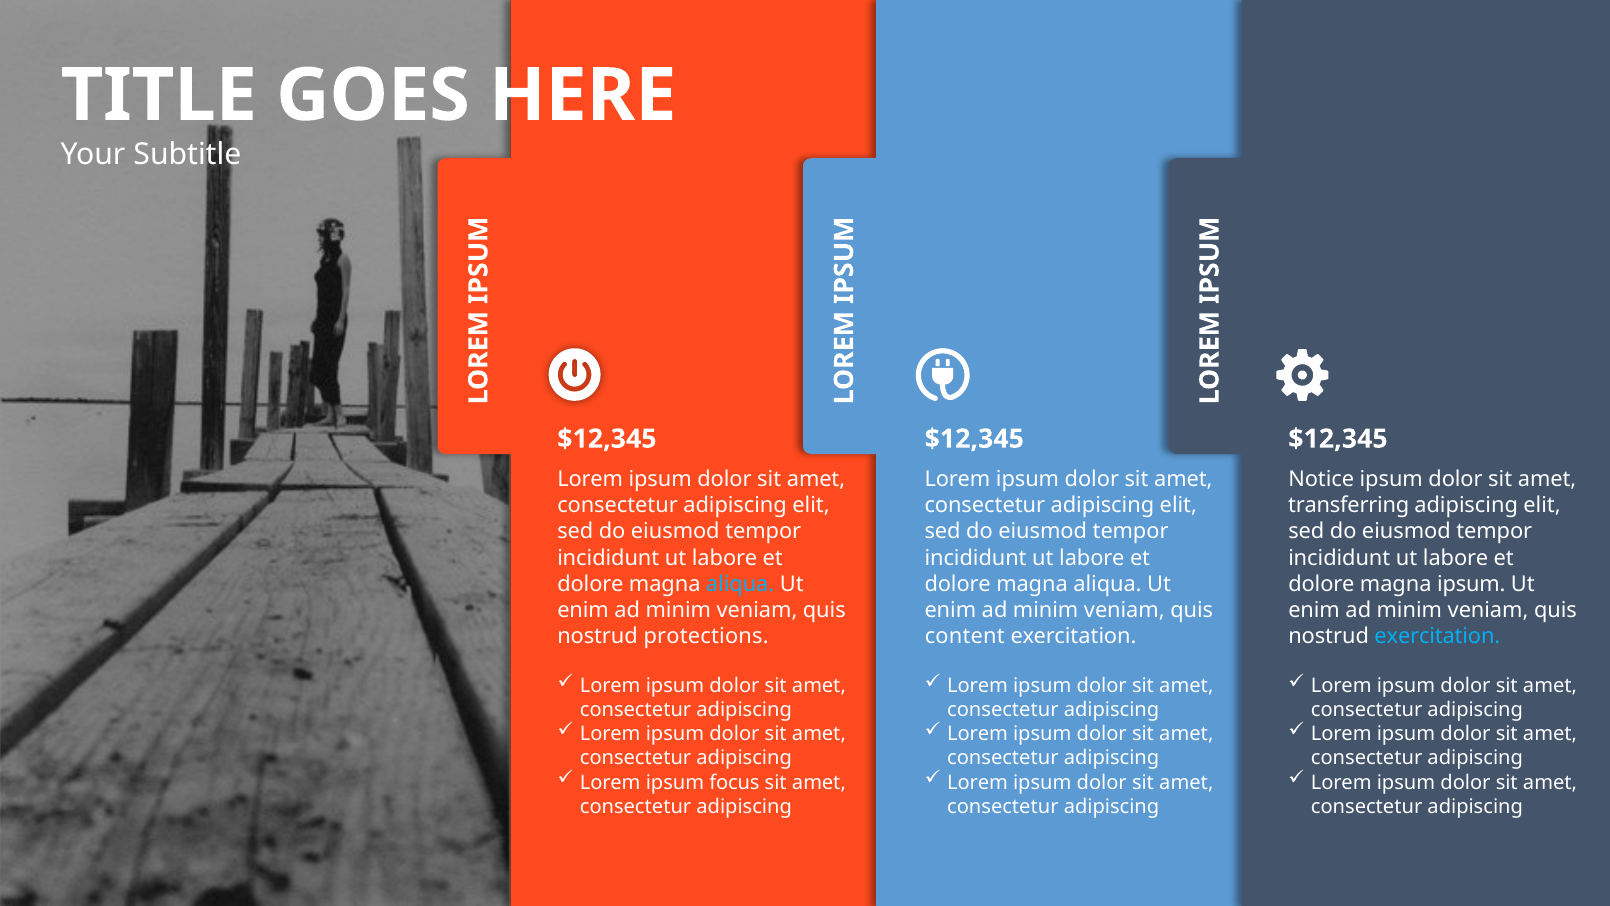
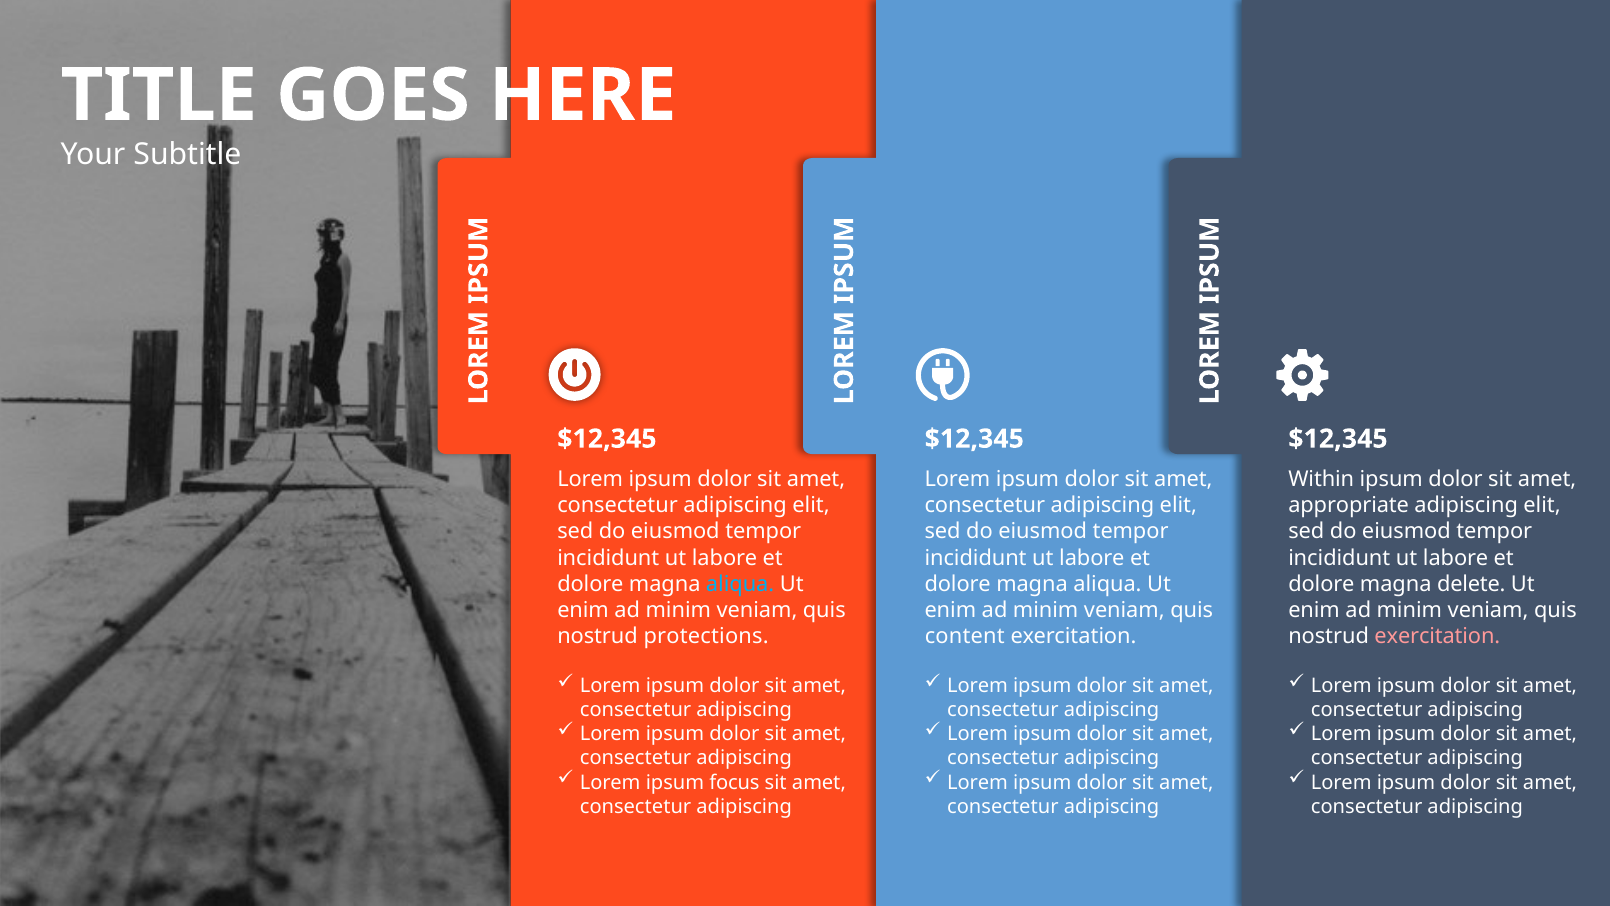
Notice: Notice -> Within (1321, 479)
transferring: transferring -> appropriate (1349, 505)
magna ipsum: ipsum -> delete (1471, 584)
exercitation colour: light blue -> pink (1437, 636)
